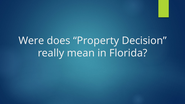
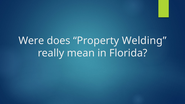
Decision: Decision -> Welding (144, 41)
